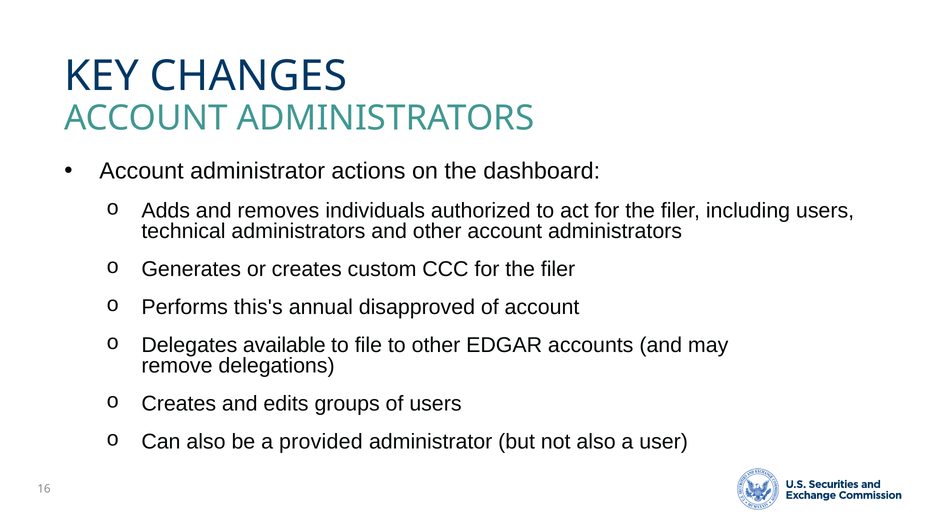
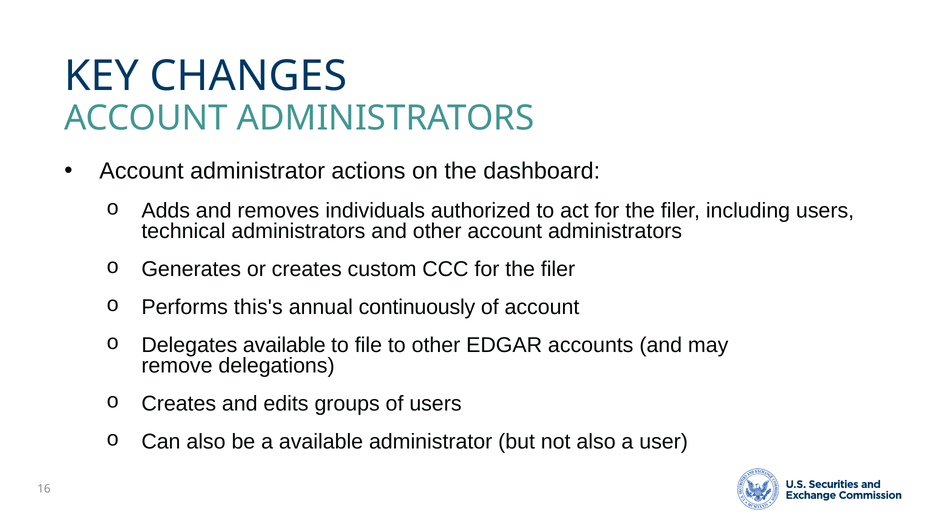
disapproved: disapproved -> continuously (417, 307)
a provided: provided -> available (321, 442)
